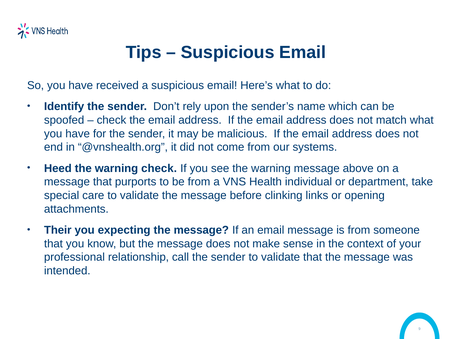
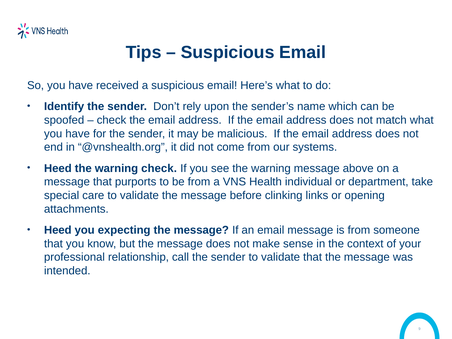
Their: Their -> Heed (58, 230)
